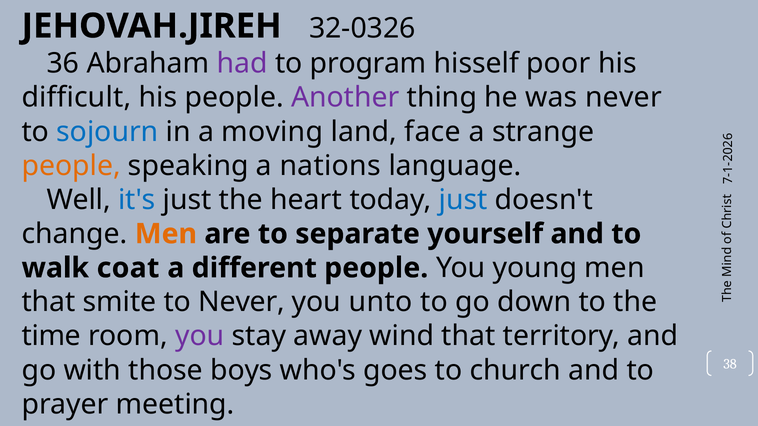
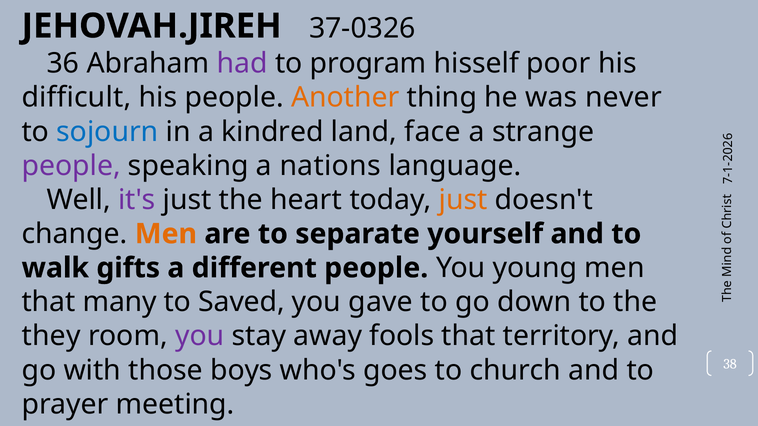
32-0326: 32-0326 -> 37-0326 (362, 28)
Another colour: purple -> orange (345, 98)
moving: moving -> kindred (272, 132)
people colour: orange -> purple (71, 166)
it's colour: blue -> purple (137, 200)
just colour: blue -> orange (463, 200)
coat: coat -> gifts (128, 268)
smite: smite -> many (120, 302)
to Never: Never -> Saved (242, 302)
unto: unto -> gave (381, 302)
time: time -> they (51, 336)
wind: wind -> fools (402, 336)
